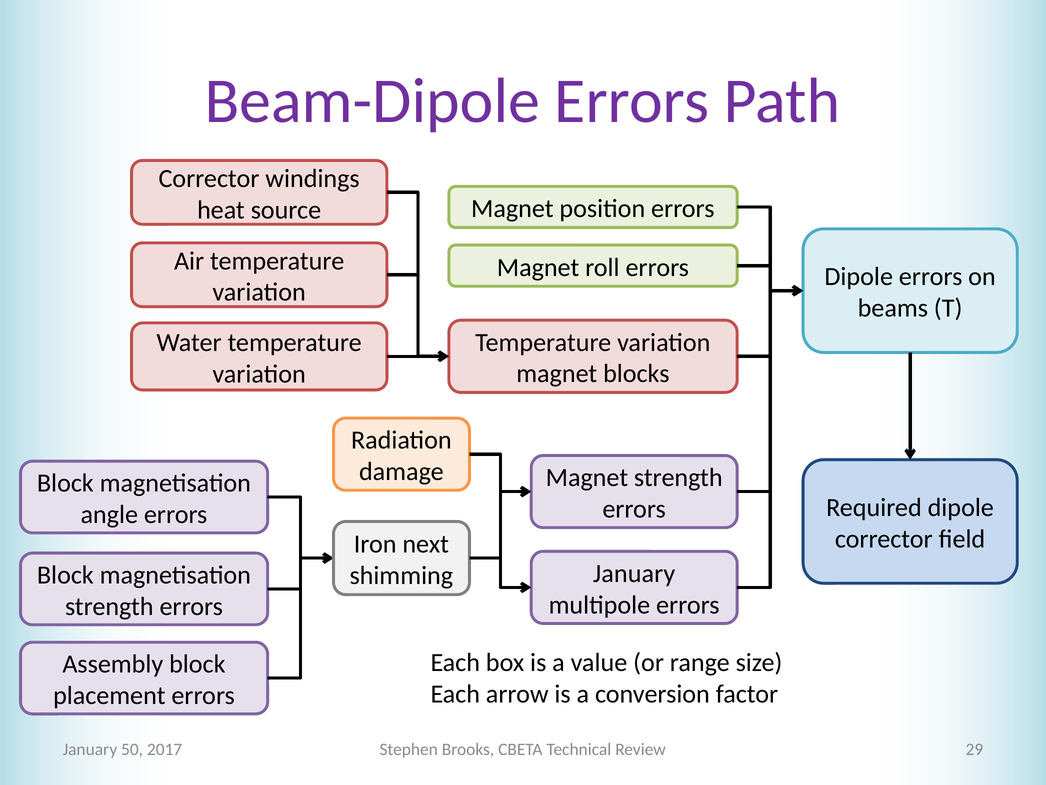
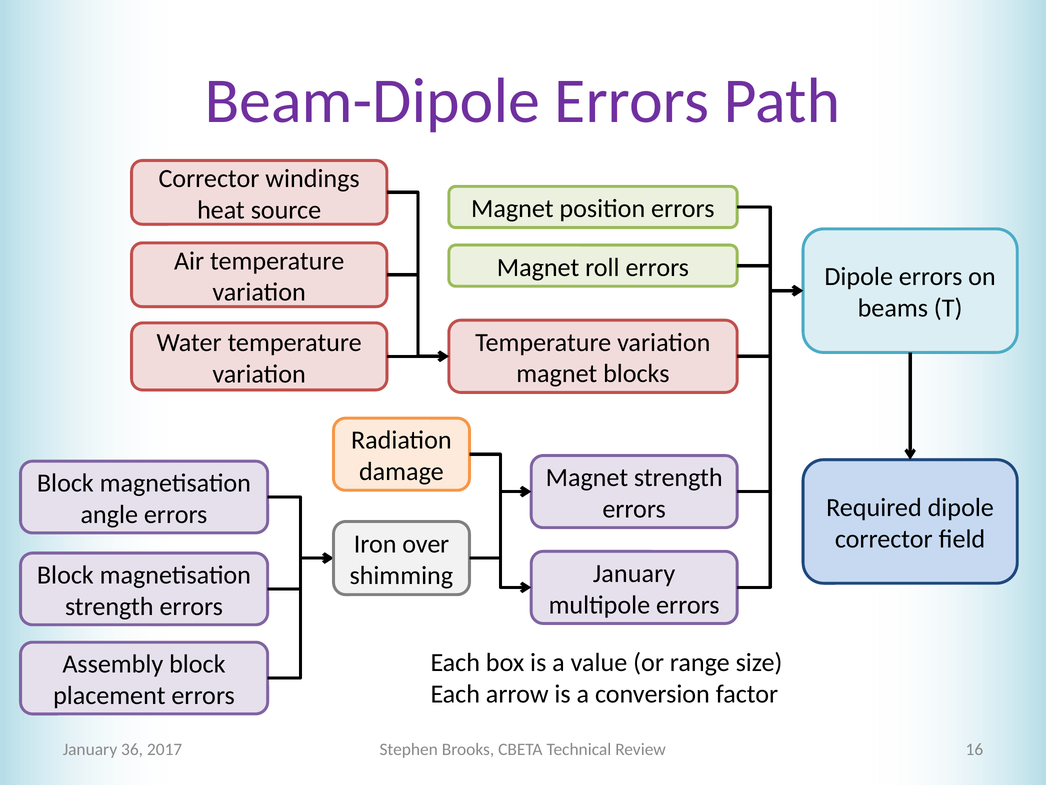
next: next -> over (426, 544)
50: 50 -> 36 (132, 749)
29: 29 -> 16 (974, 749)
